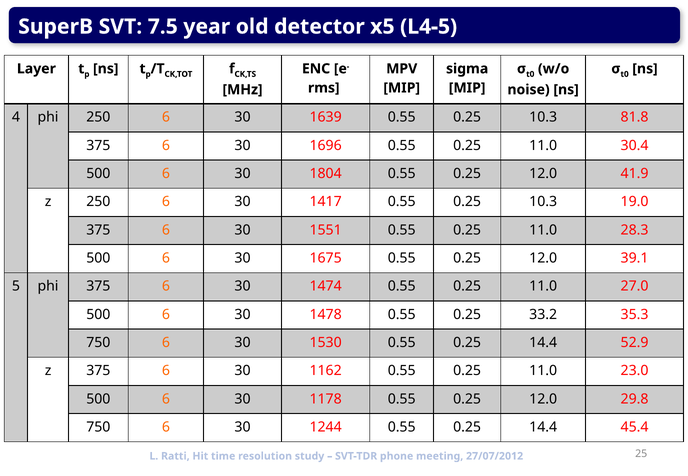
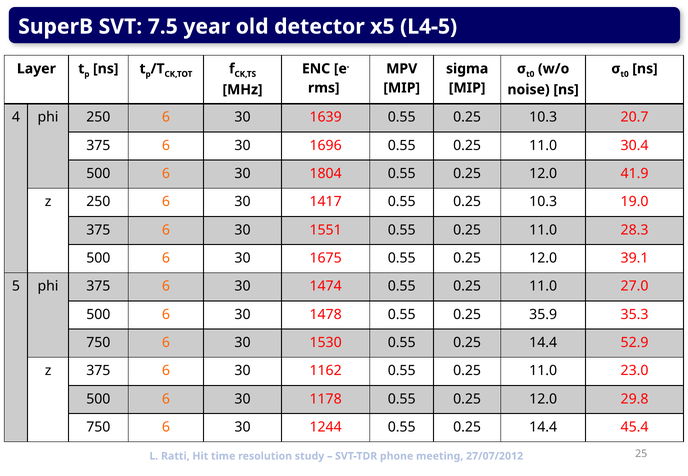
81.8: 81.8 -> 20.7 (635, 117)
33.2: 33.2 -> 35.9 (543, 315)
